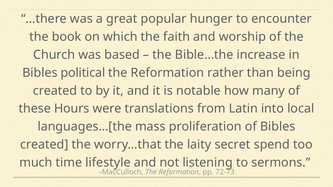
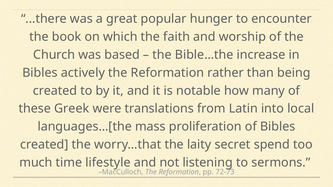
political: political -> actively (83, 73)
Hours: Hours -> Greek (72, 109)
